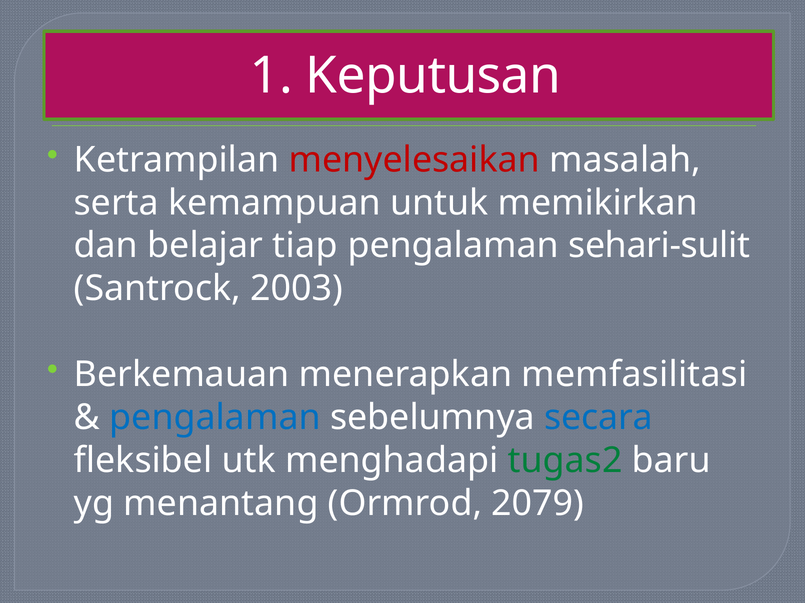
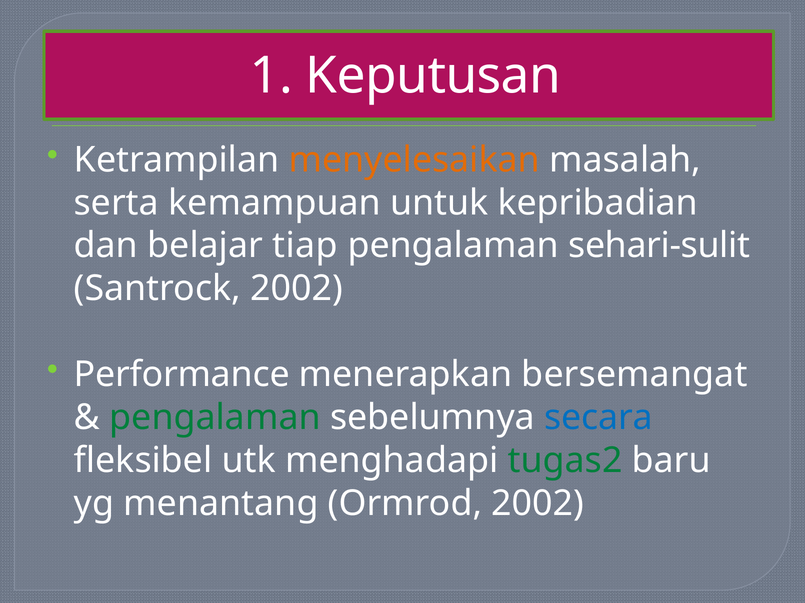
menyelesaikan colour: red -> orange (414, 160)
memikirkan: memikirkan -> kepribadian (598, 203)
Santrock 2003: 2003 -> 2002 (297, 289)
Berkemauan: Berkemauan -> Performance (182, 375)
memfasilitasi: memfasilitasi -> bersemangat (634, 375)
pengalaman colour: blue -> green (215, 418)
Ormrod 2079: 2079 -> 2002 (538, 504)
